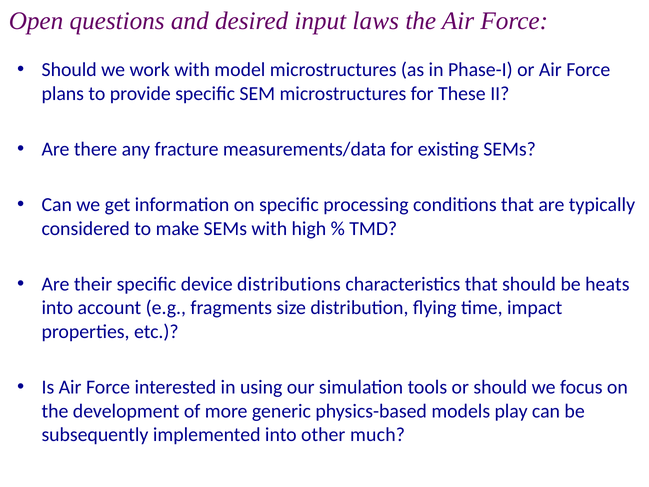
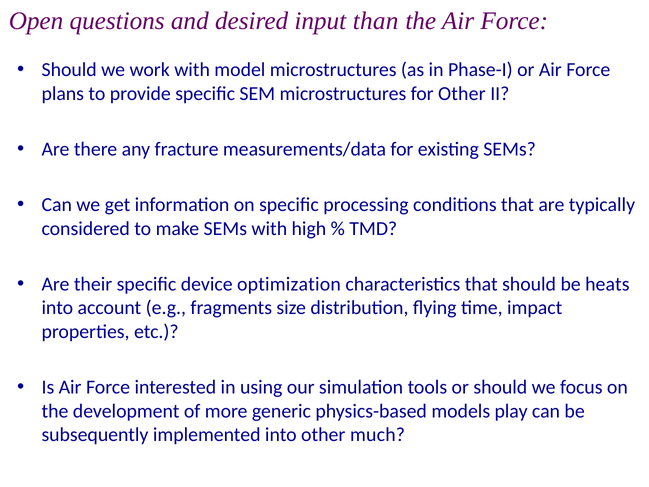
laws: laws -> than (376, 21)
for These: These -> Other (462, 94)
distributions: distributions -> optimization (289, 284)
